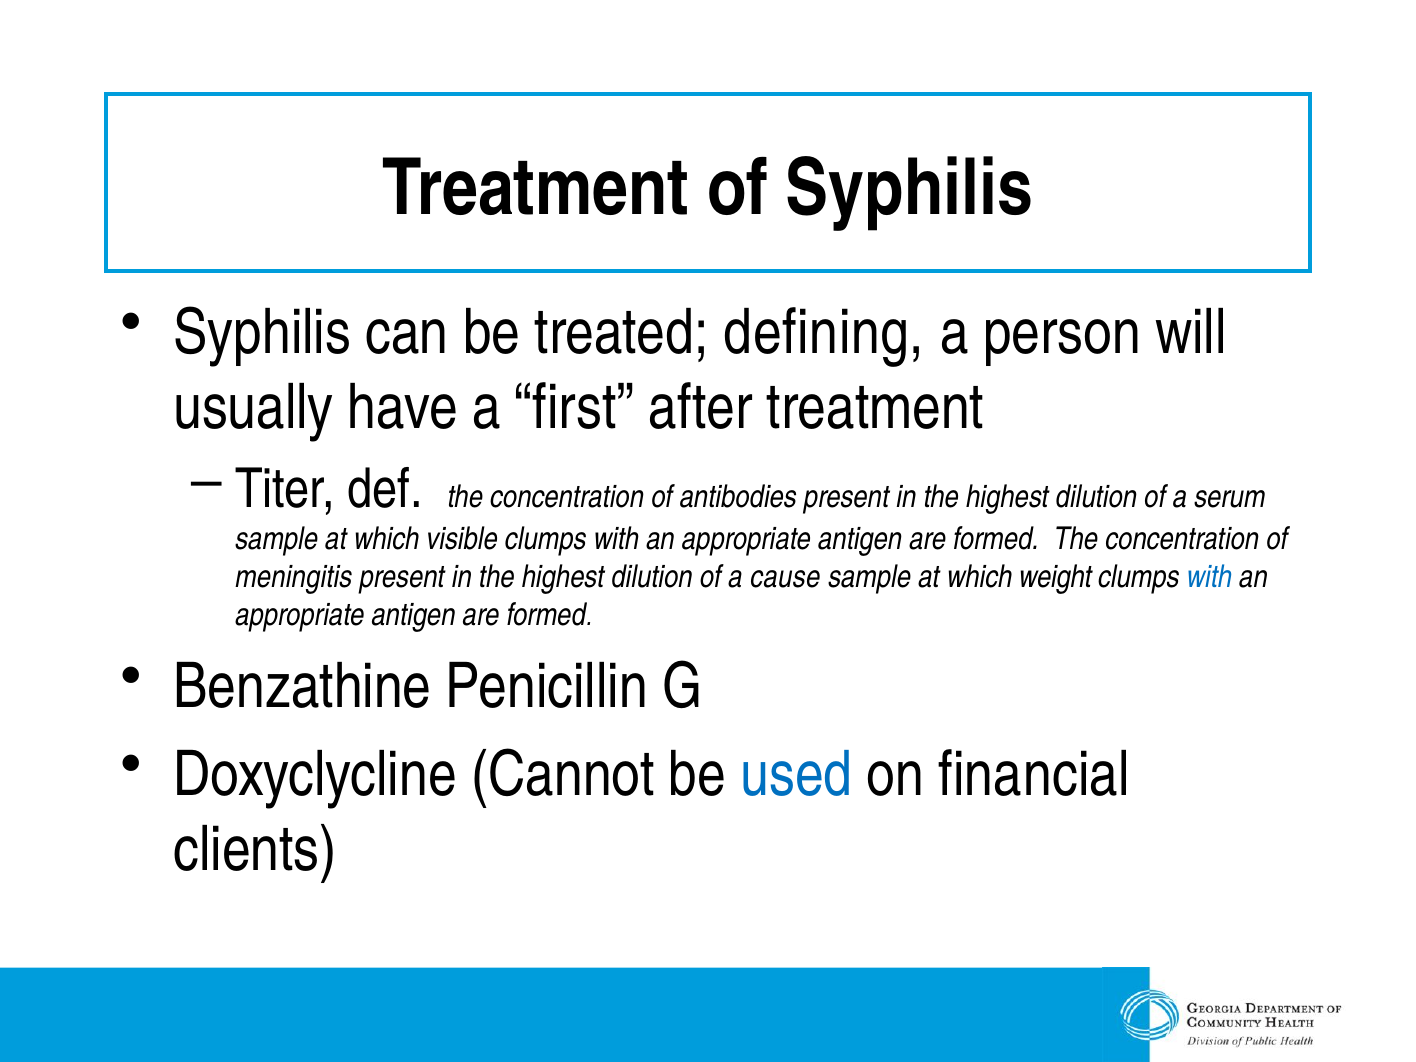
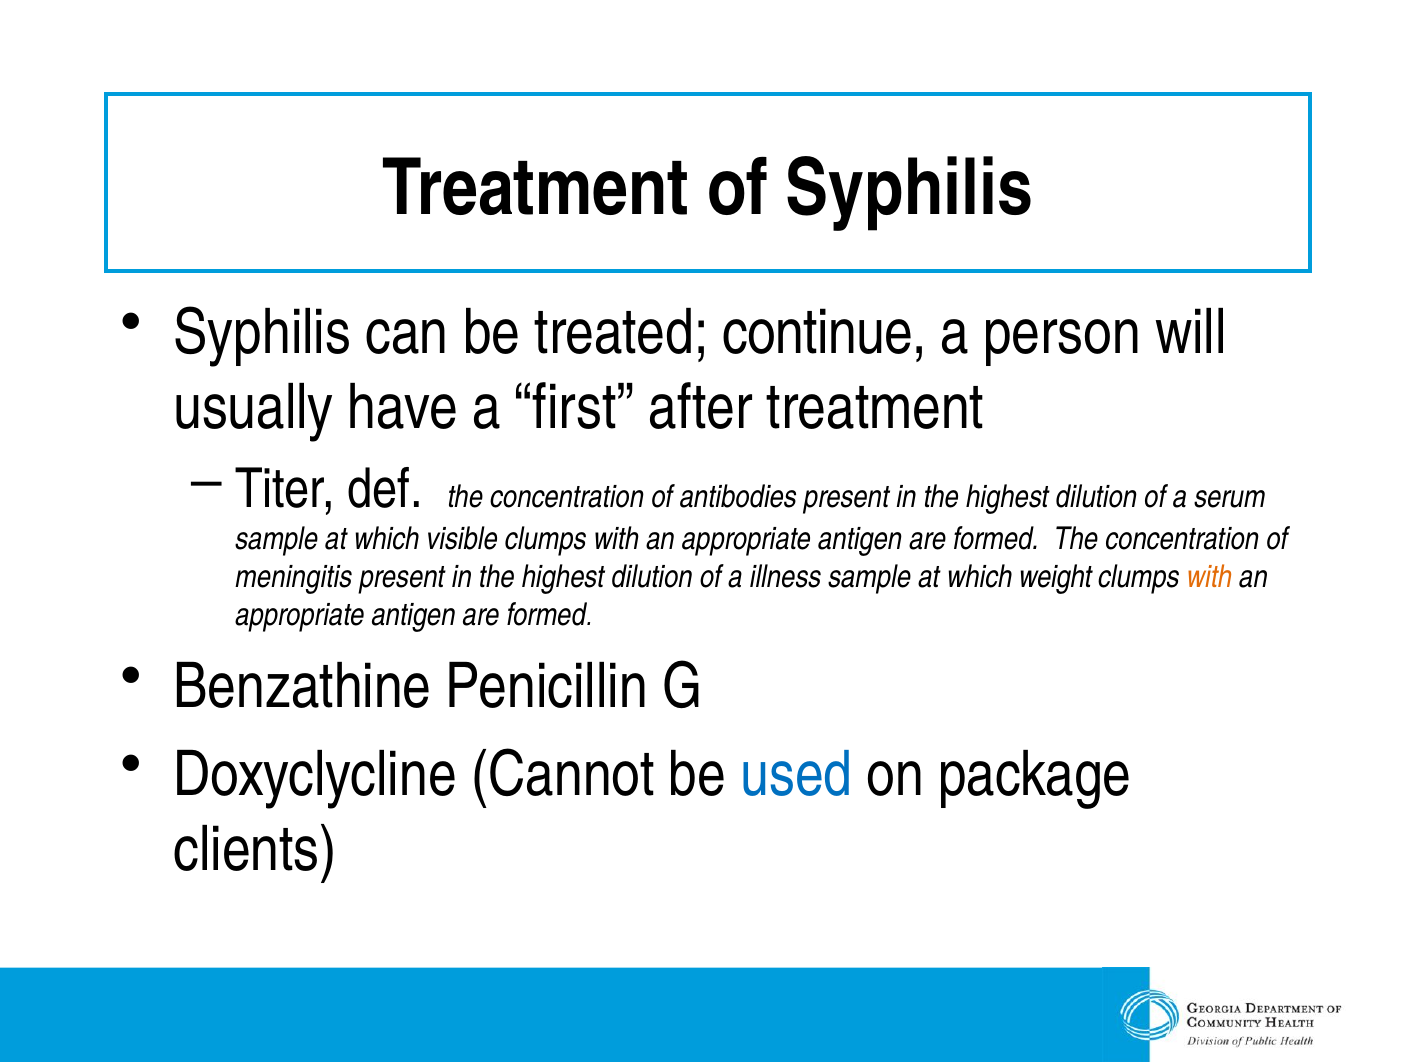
defining: defining -> continue (825, 332)
cause: cause -> illness (786, 577)
with colour: blue -> orange (1209, 577)
financial: financial -> package (1035, 775)
